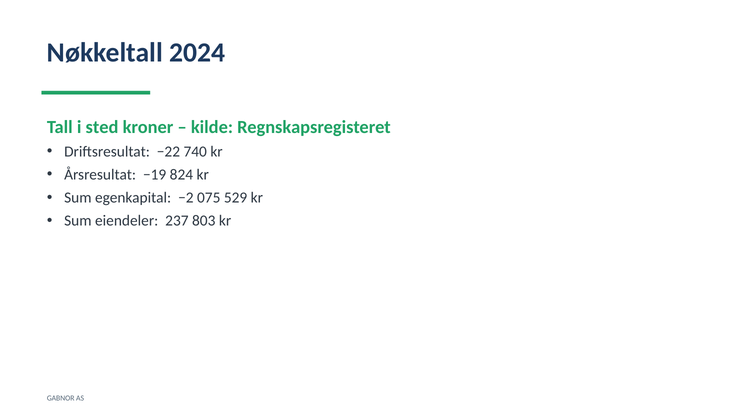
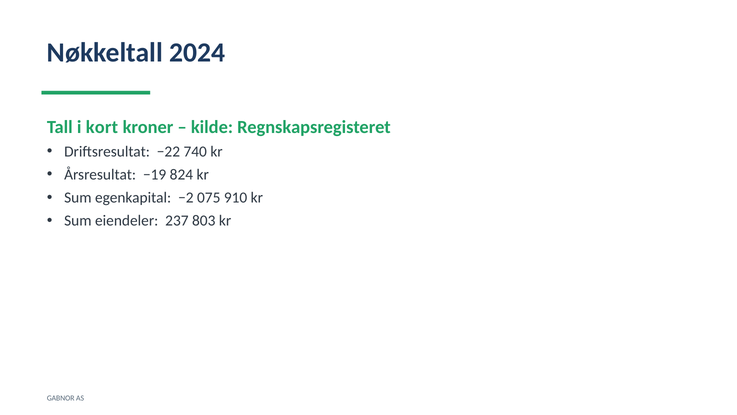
sted: sted -> kort (102, 127)
529: 529 -> 910 (236, 198)
